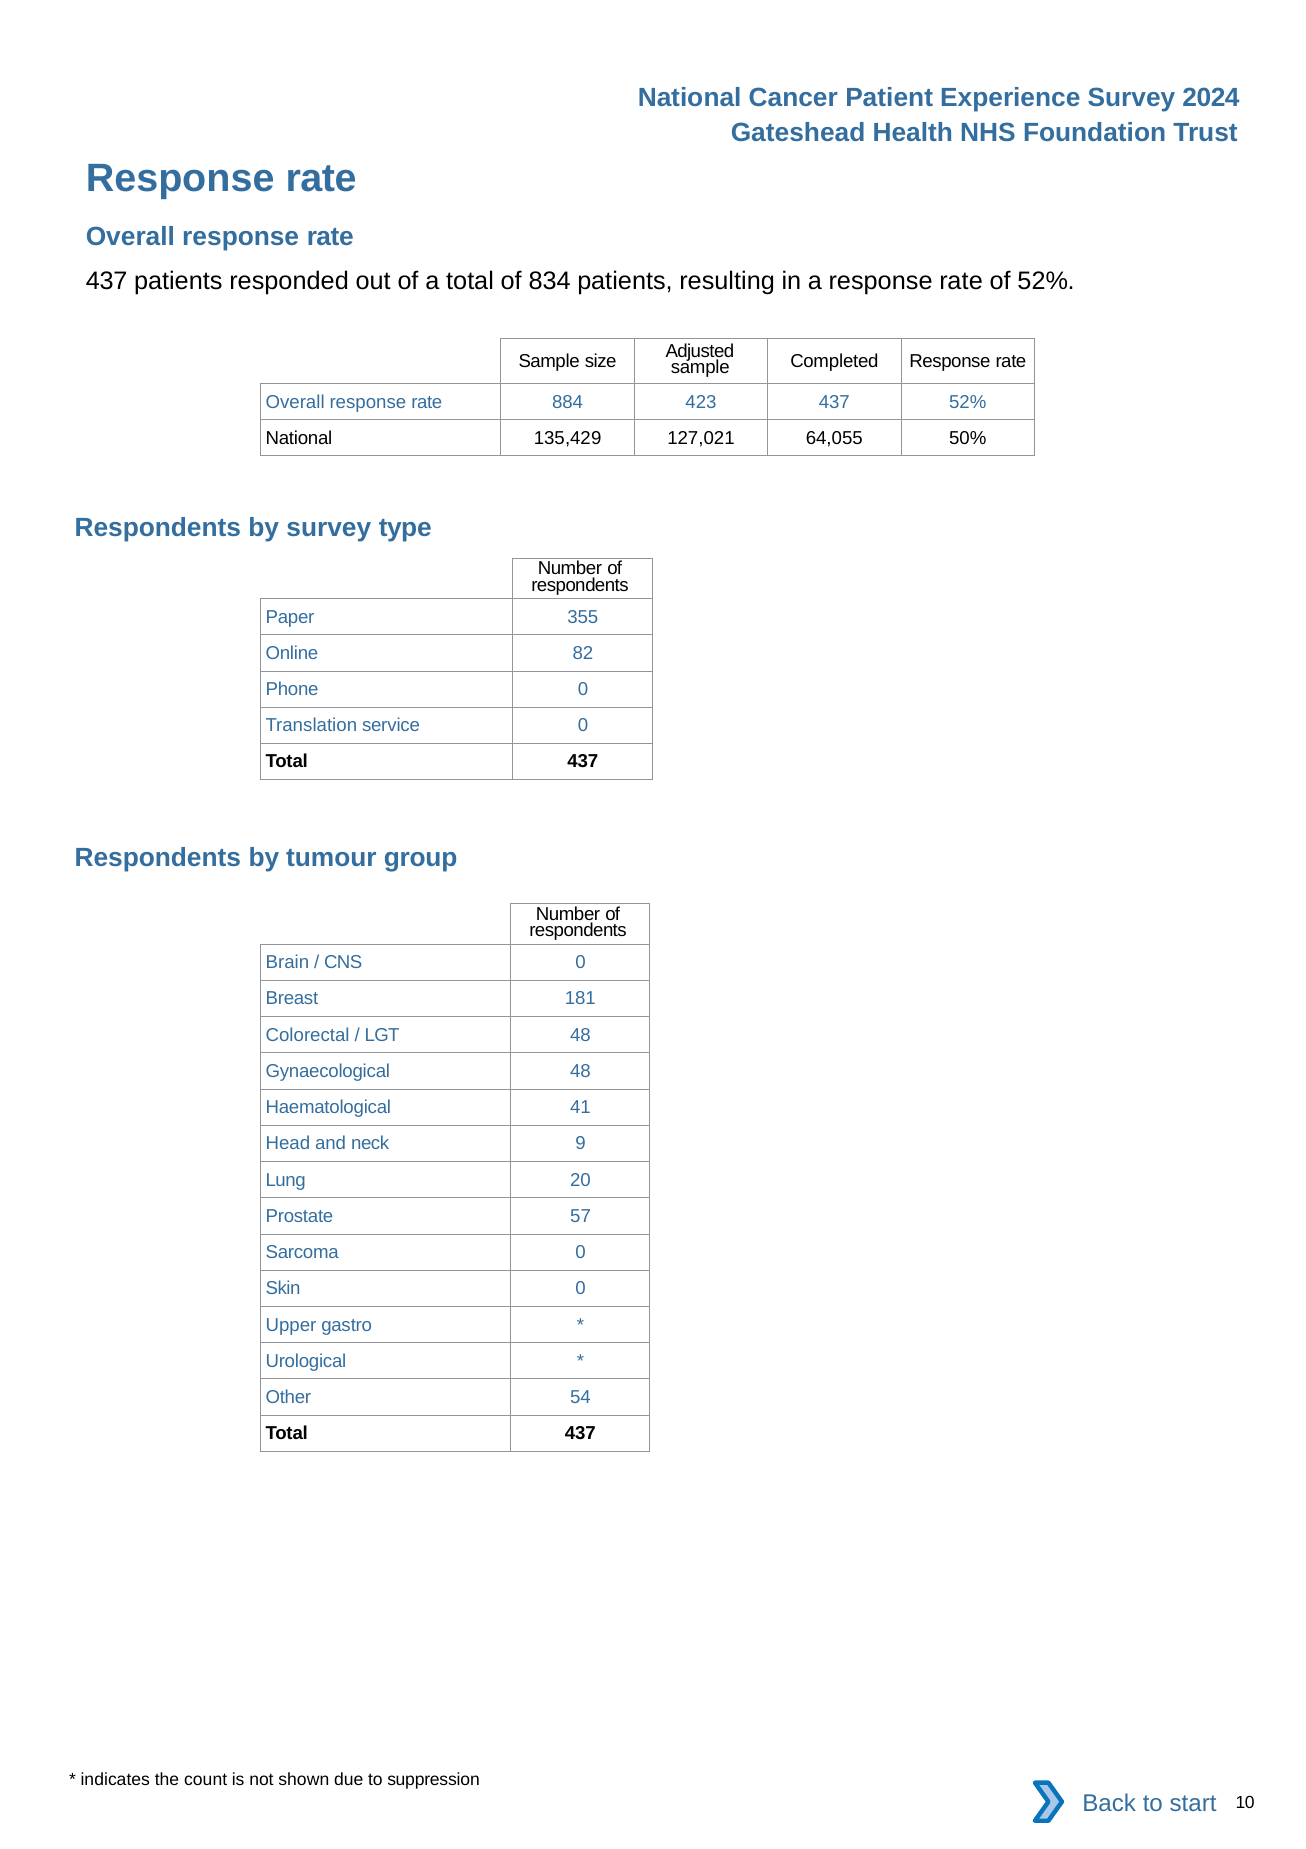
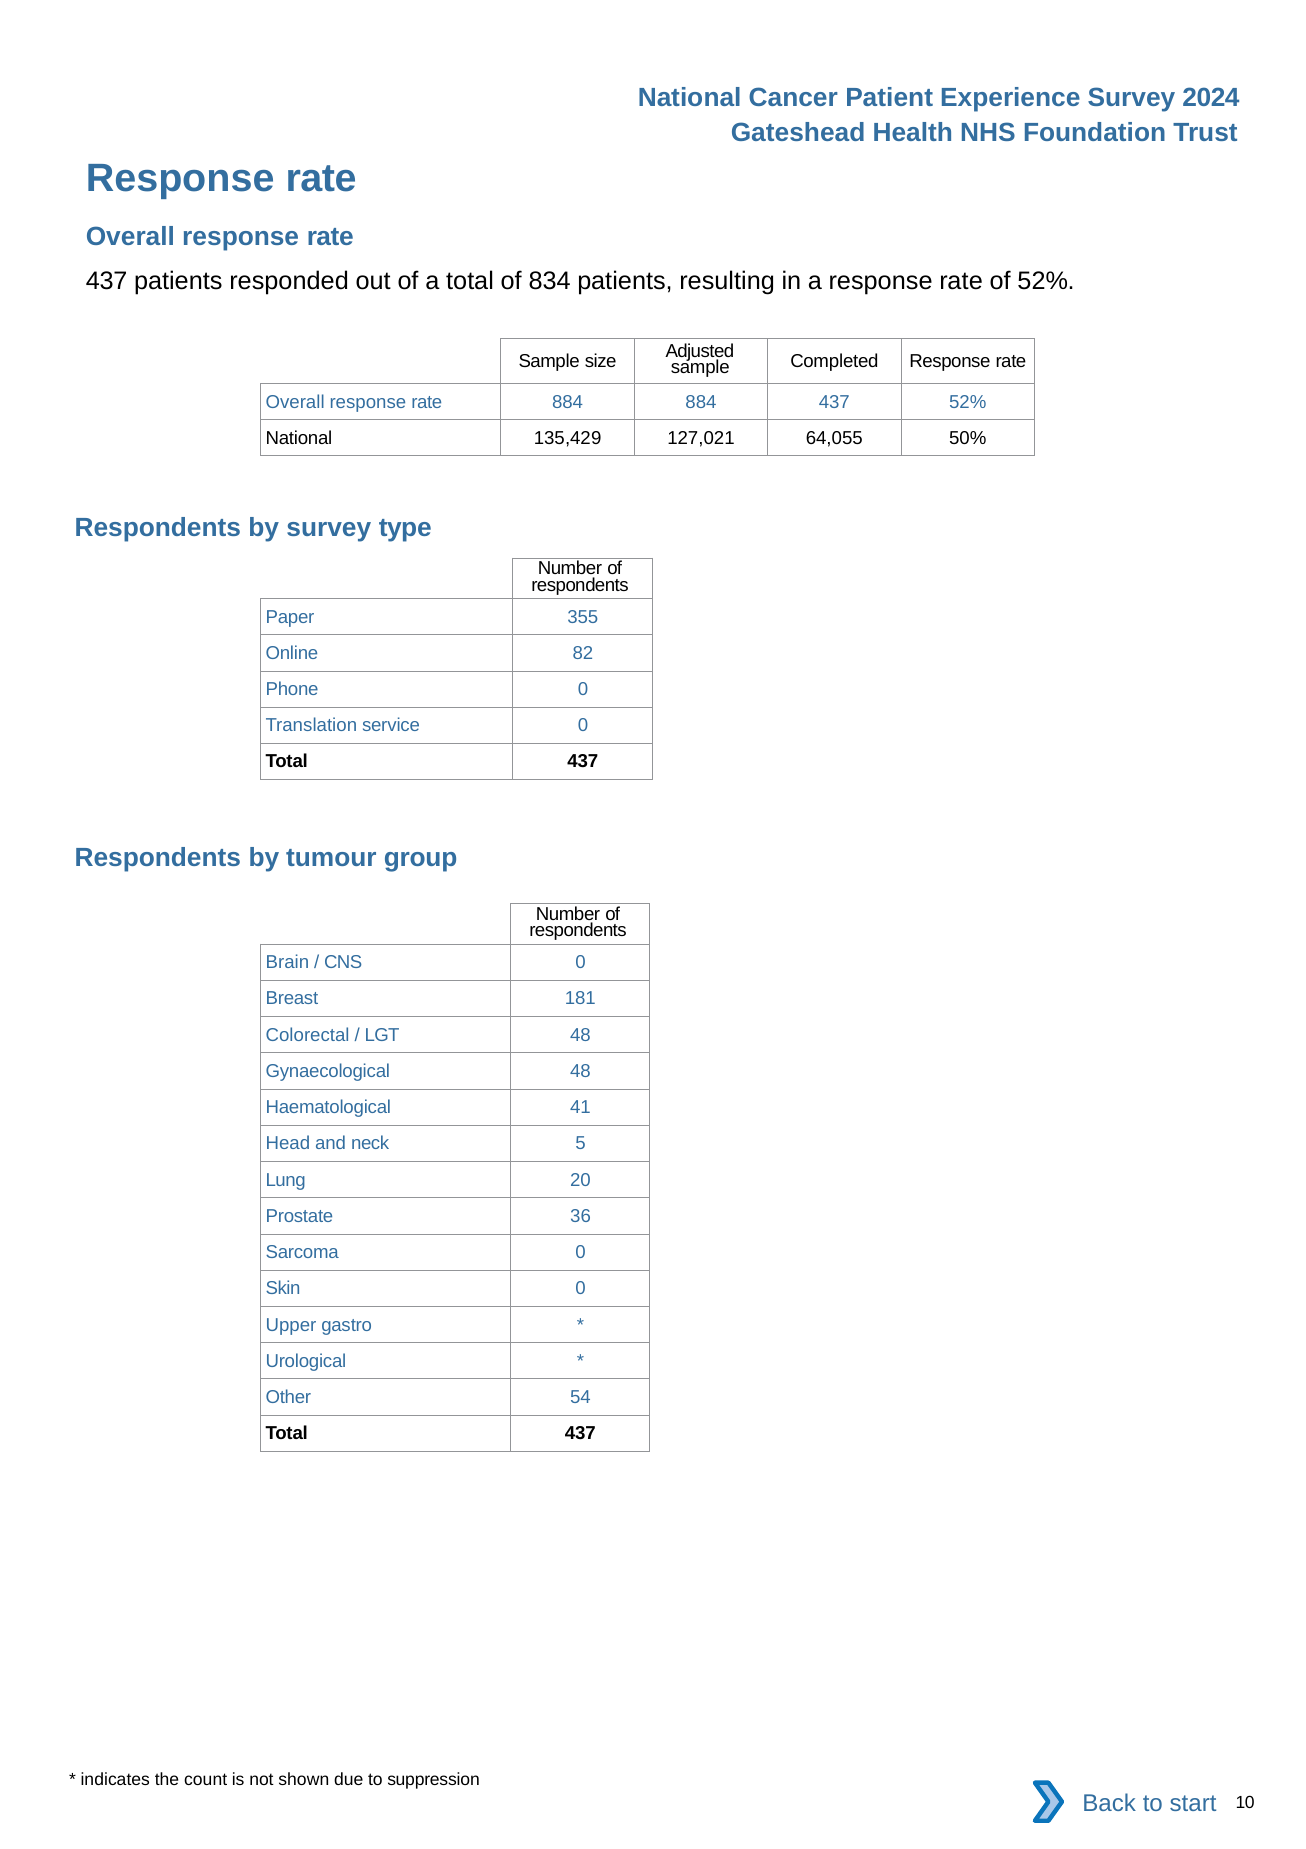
884 423: 423 -> 884 (701, 402)
9: 9 -> 5 (581, 1143)
57: 57 -> 36 (581, 1216)
